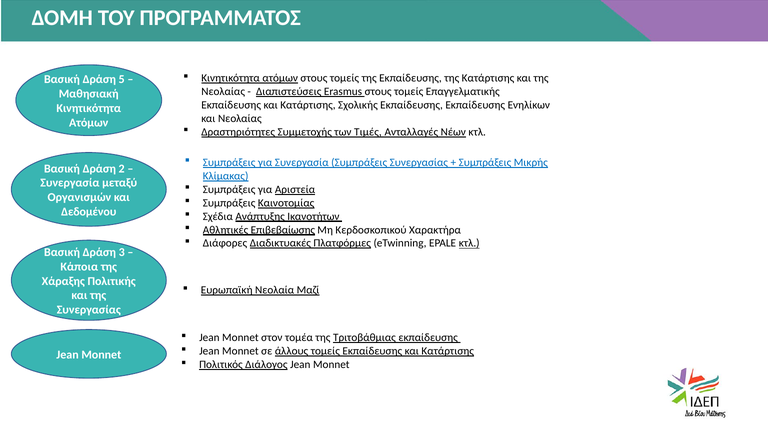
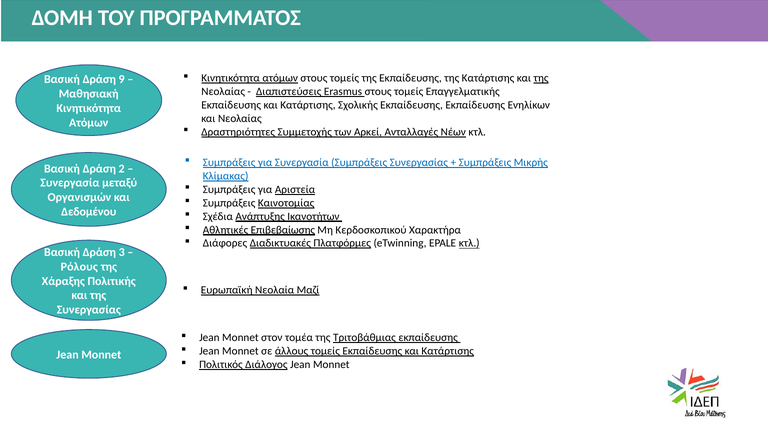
της underline: none -> present (541, 78)
5: 5 -> 9 (122, 79)
Τιμές: Τιμές -> Αρκεί (368, 132)
Κάποια: Κάποια -> Ρόλους (79, 267)
